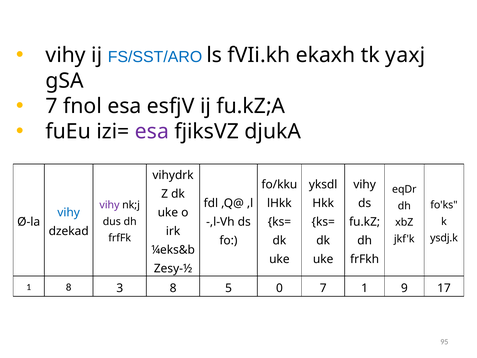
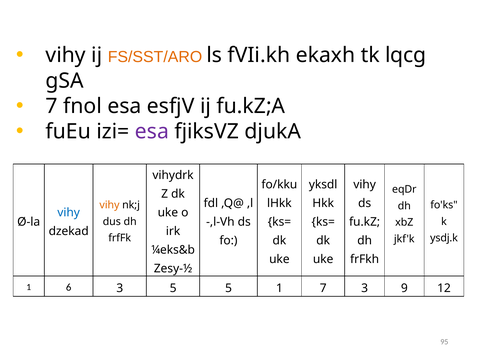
FS/SST/ARO colour: blue -> orange (155, 57)
yaxj: yaxj -> lqcg (406, 55)
vihy colour: purple -> orange (110, 205)
1 8: 8 -> 6 (69, 287)
3 8: 8 -> 5 (173, 288)
5 0: 0 -> 1 (279, 288)
7 1: 1 -> 3 (365, 288)
17: 17 -> 12 (444, 288)
